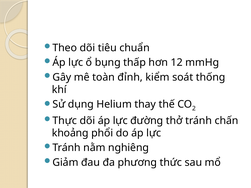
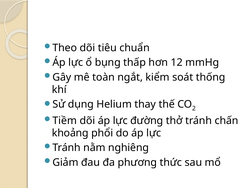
đỉnh: đỉnh -> ngắt (130, 77)
Thực: Thực -> Tiềm (65, 121)
